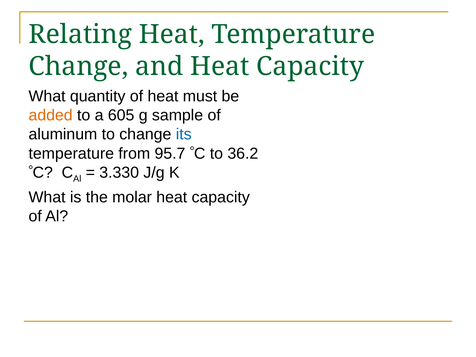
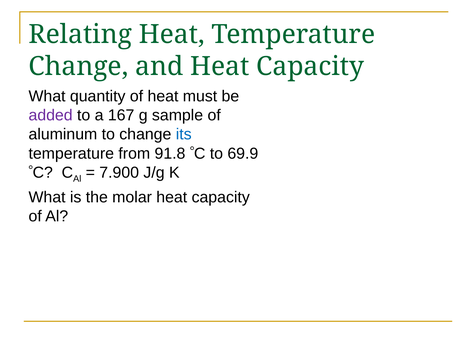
added colour: orange -> purple (51, 115)
605: 605 -> 167 (121, 115)
95.7: 95.7 -> 91.8 (170, 153)
36.2: 36.2 -> 69.9 (243, 153)
3.330: 3.330 -> 7.900 (119, 172)
